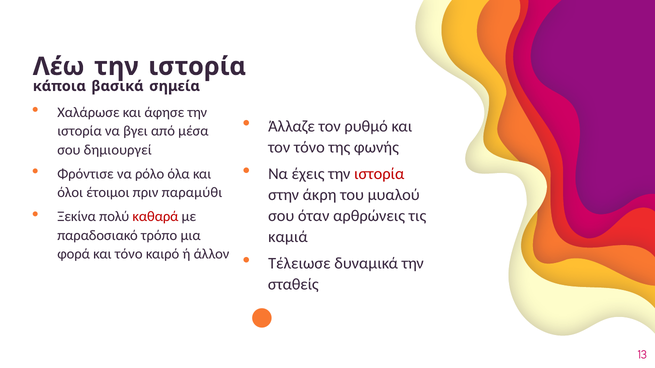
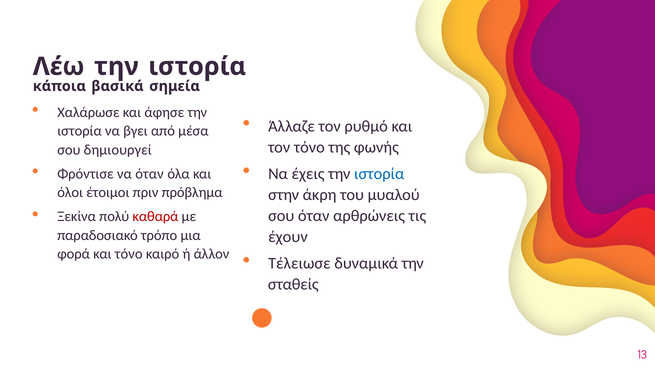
ιστορία colour: red -> blue (379, 174)
να ρόλο: ρόλο -> όταν (150, 174)
παραμύθι: παραμύθι -> πρόβλημα (192, 193)
καμιά: καμιά -> έχουν (288, 237)
